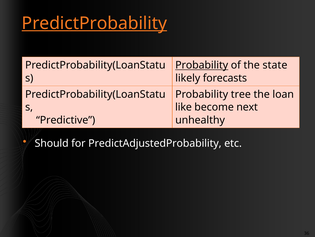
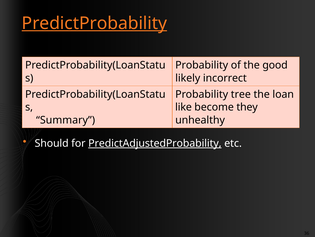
Probability underline: present -> none (202, 65)
state: state -> good (275, 65)
forecasts: forecasts -> incorrect (225, 78)
next: next -> they (247, 107)
Predictive: Predictive -> Summary (66, 120)
PredictAdjustedProbability underline: none -> present (155, 143)
